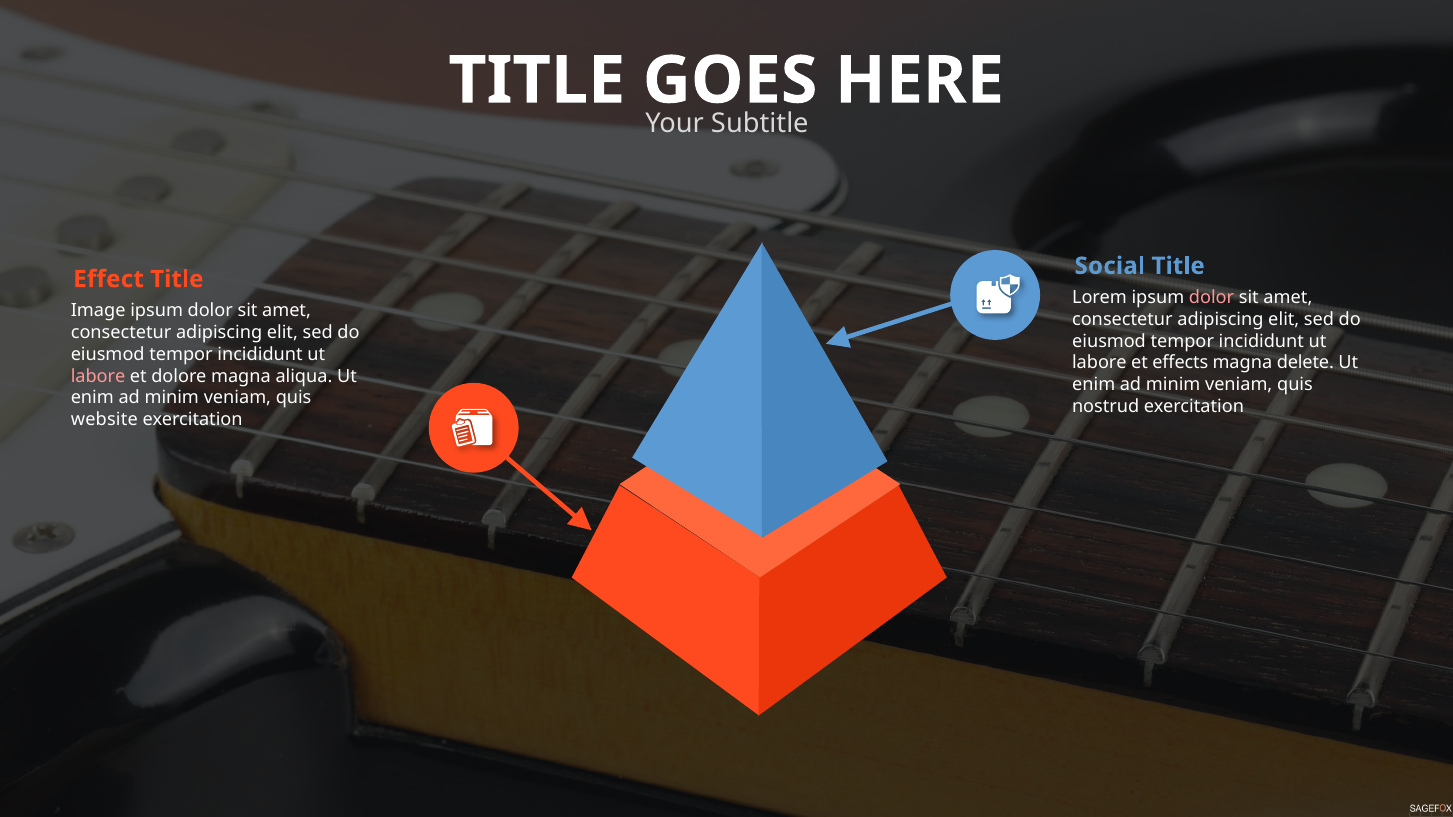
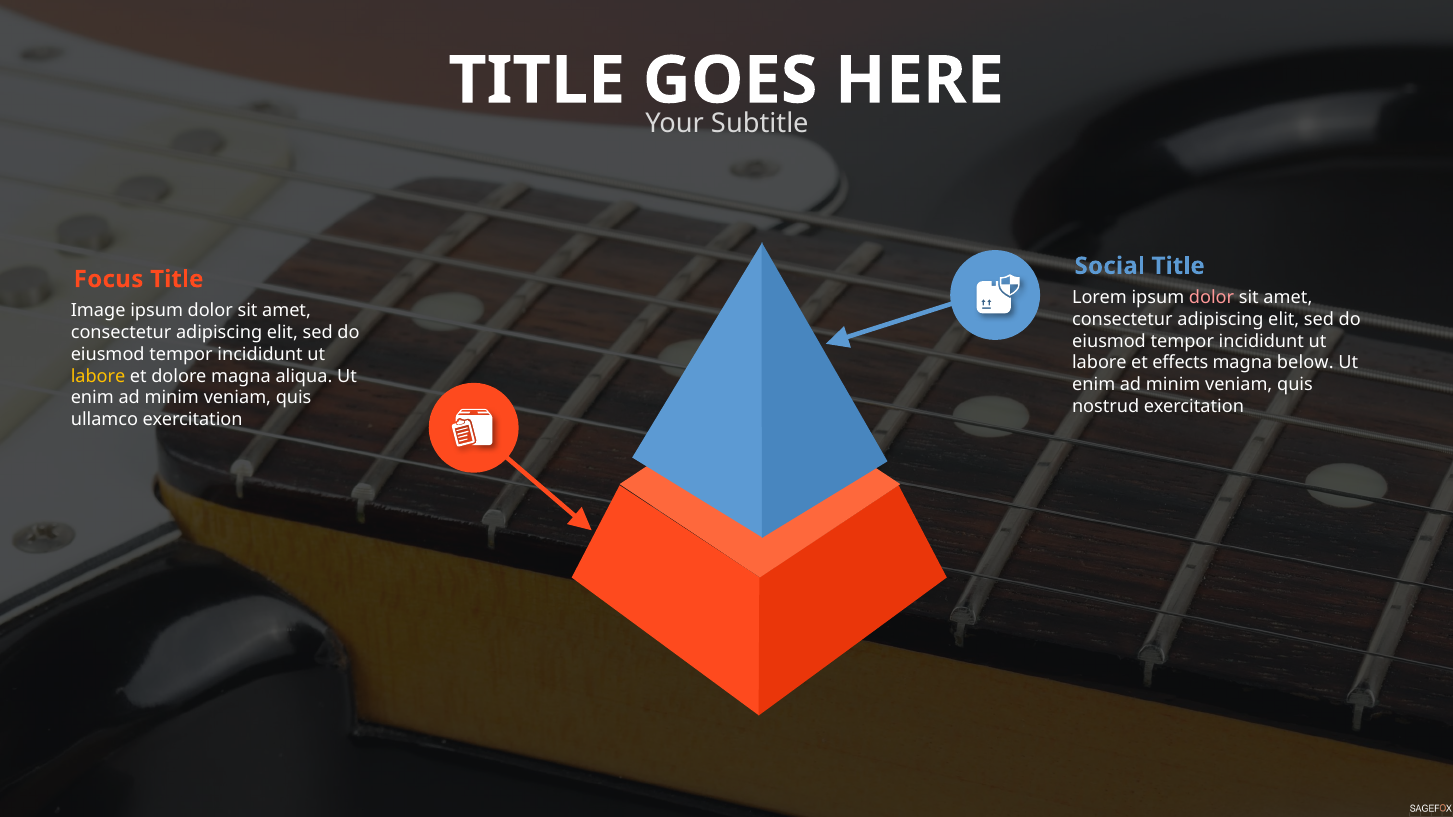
Effect: Effect -> Focus (108, 279)
delete: delete -> below (1305, 363)
labore colour: pink -> yellow (98, 376)
website: website -> ullamco (104, 420)
